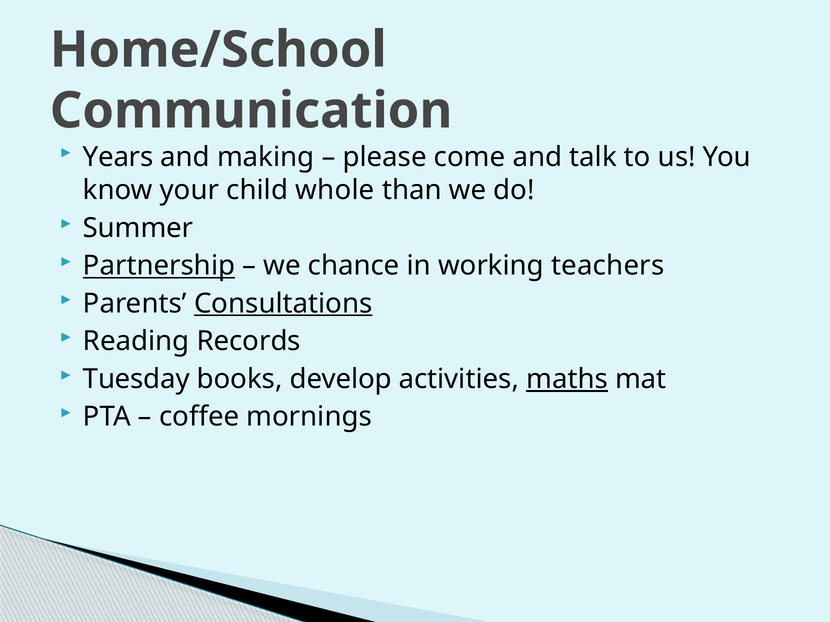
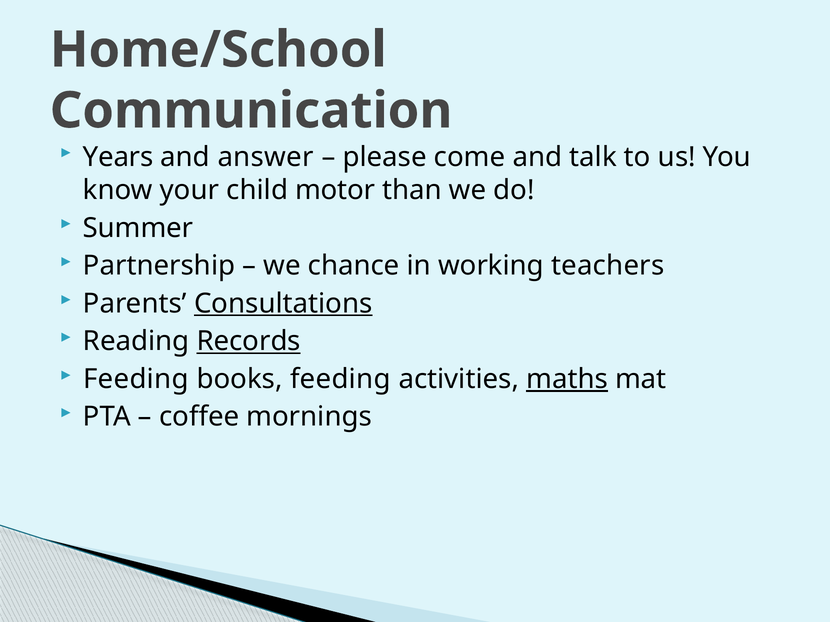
making: making -> answer (266, 157)
whole: whole -> motor (335, 190)
Partnership underline: present -> none (159, 266)
Records underline: none -> present (249, 342)
Tuesday: Tuesday -> Feeding (136, 379)
books develop: develop -> feeding (340, 379)
